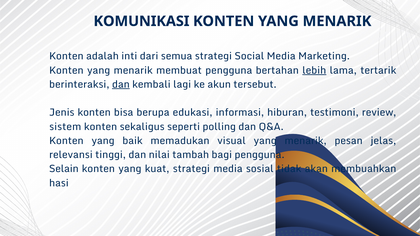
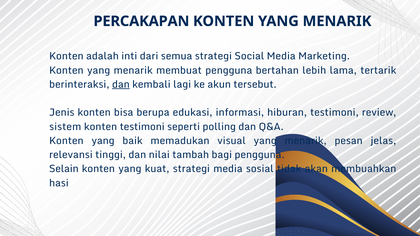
KOMUNIKASI: KOMUNIKASI -> PERCAKAPAN (141, 21)
lebih underline: present -> none (314, 70)
konten sekaligus: sekaligus -> testimoni (142, 127)
